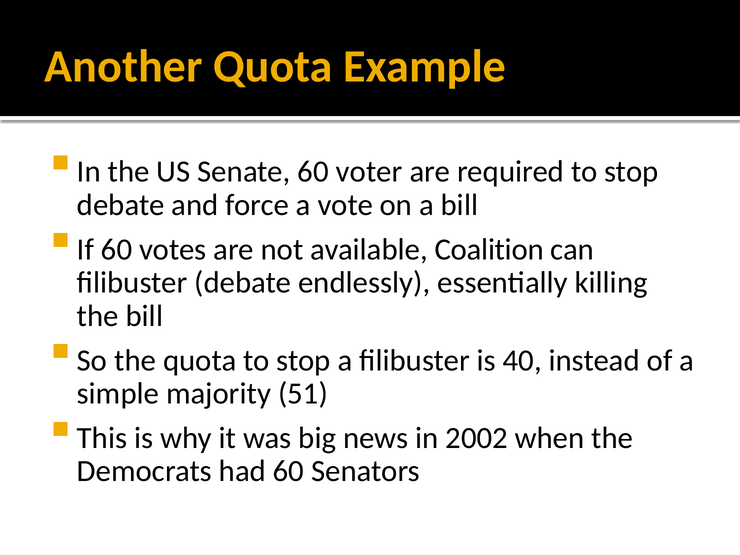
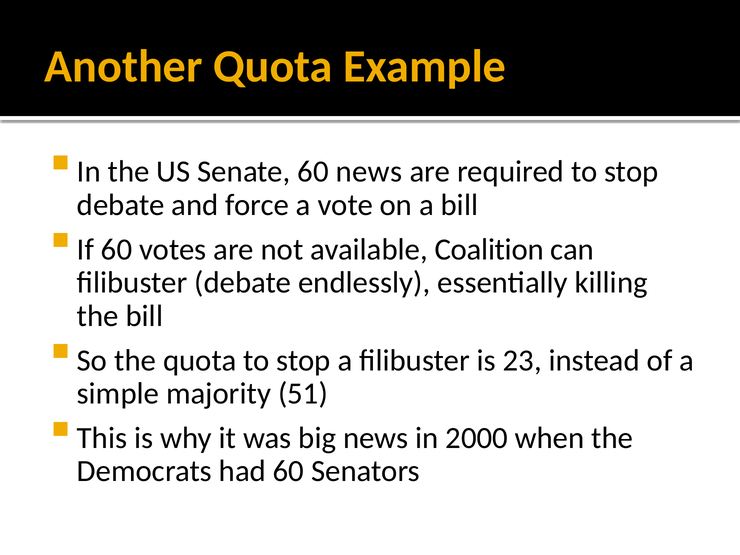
60 voter: voter -> news (369, 172)
40: 40 -> 23 (522, 360)
2002: 2002 -> 2000 (477, 438)
